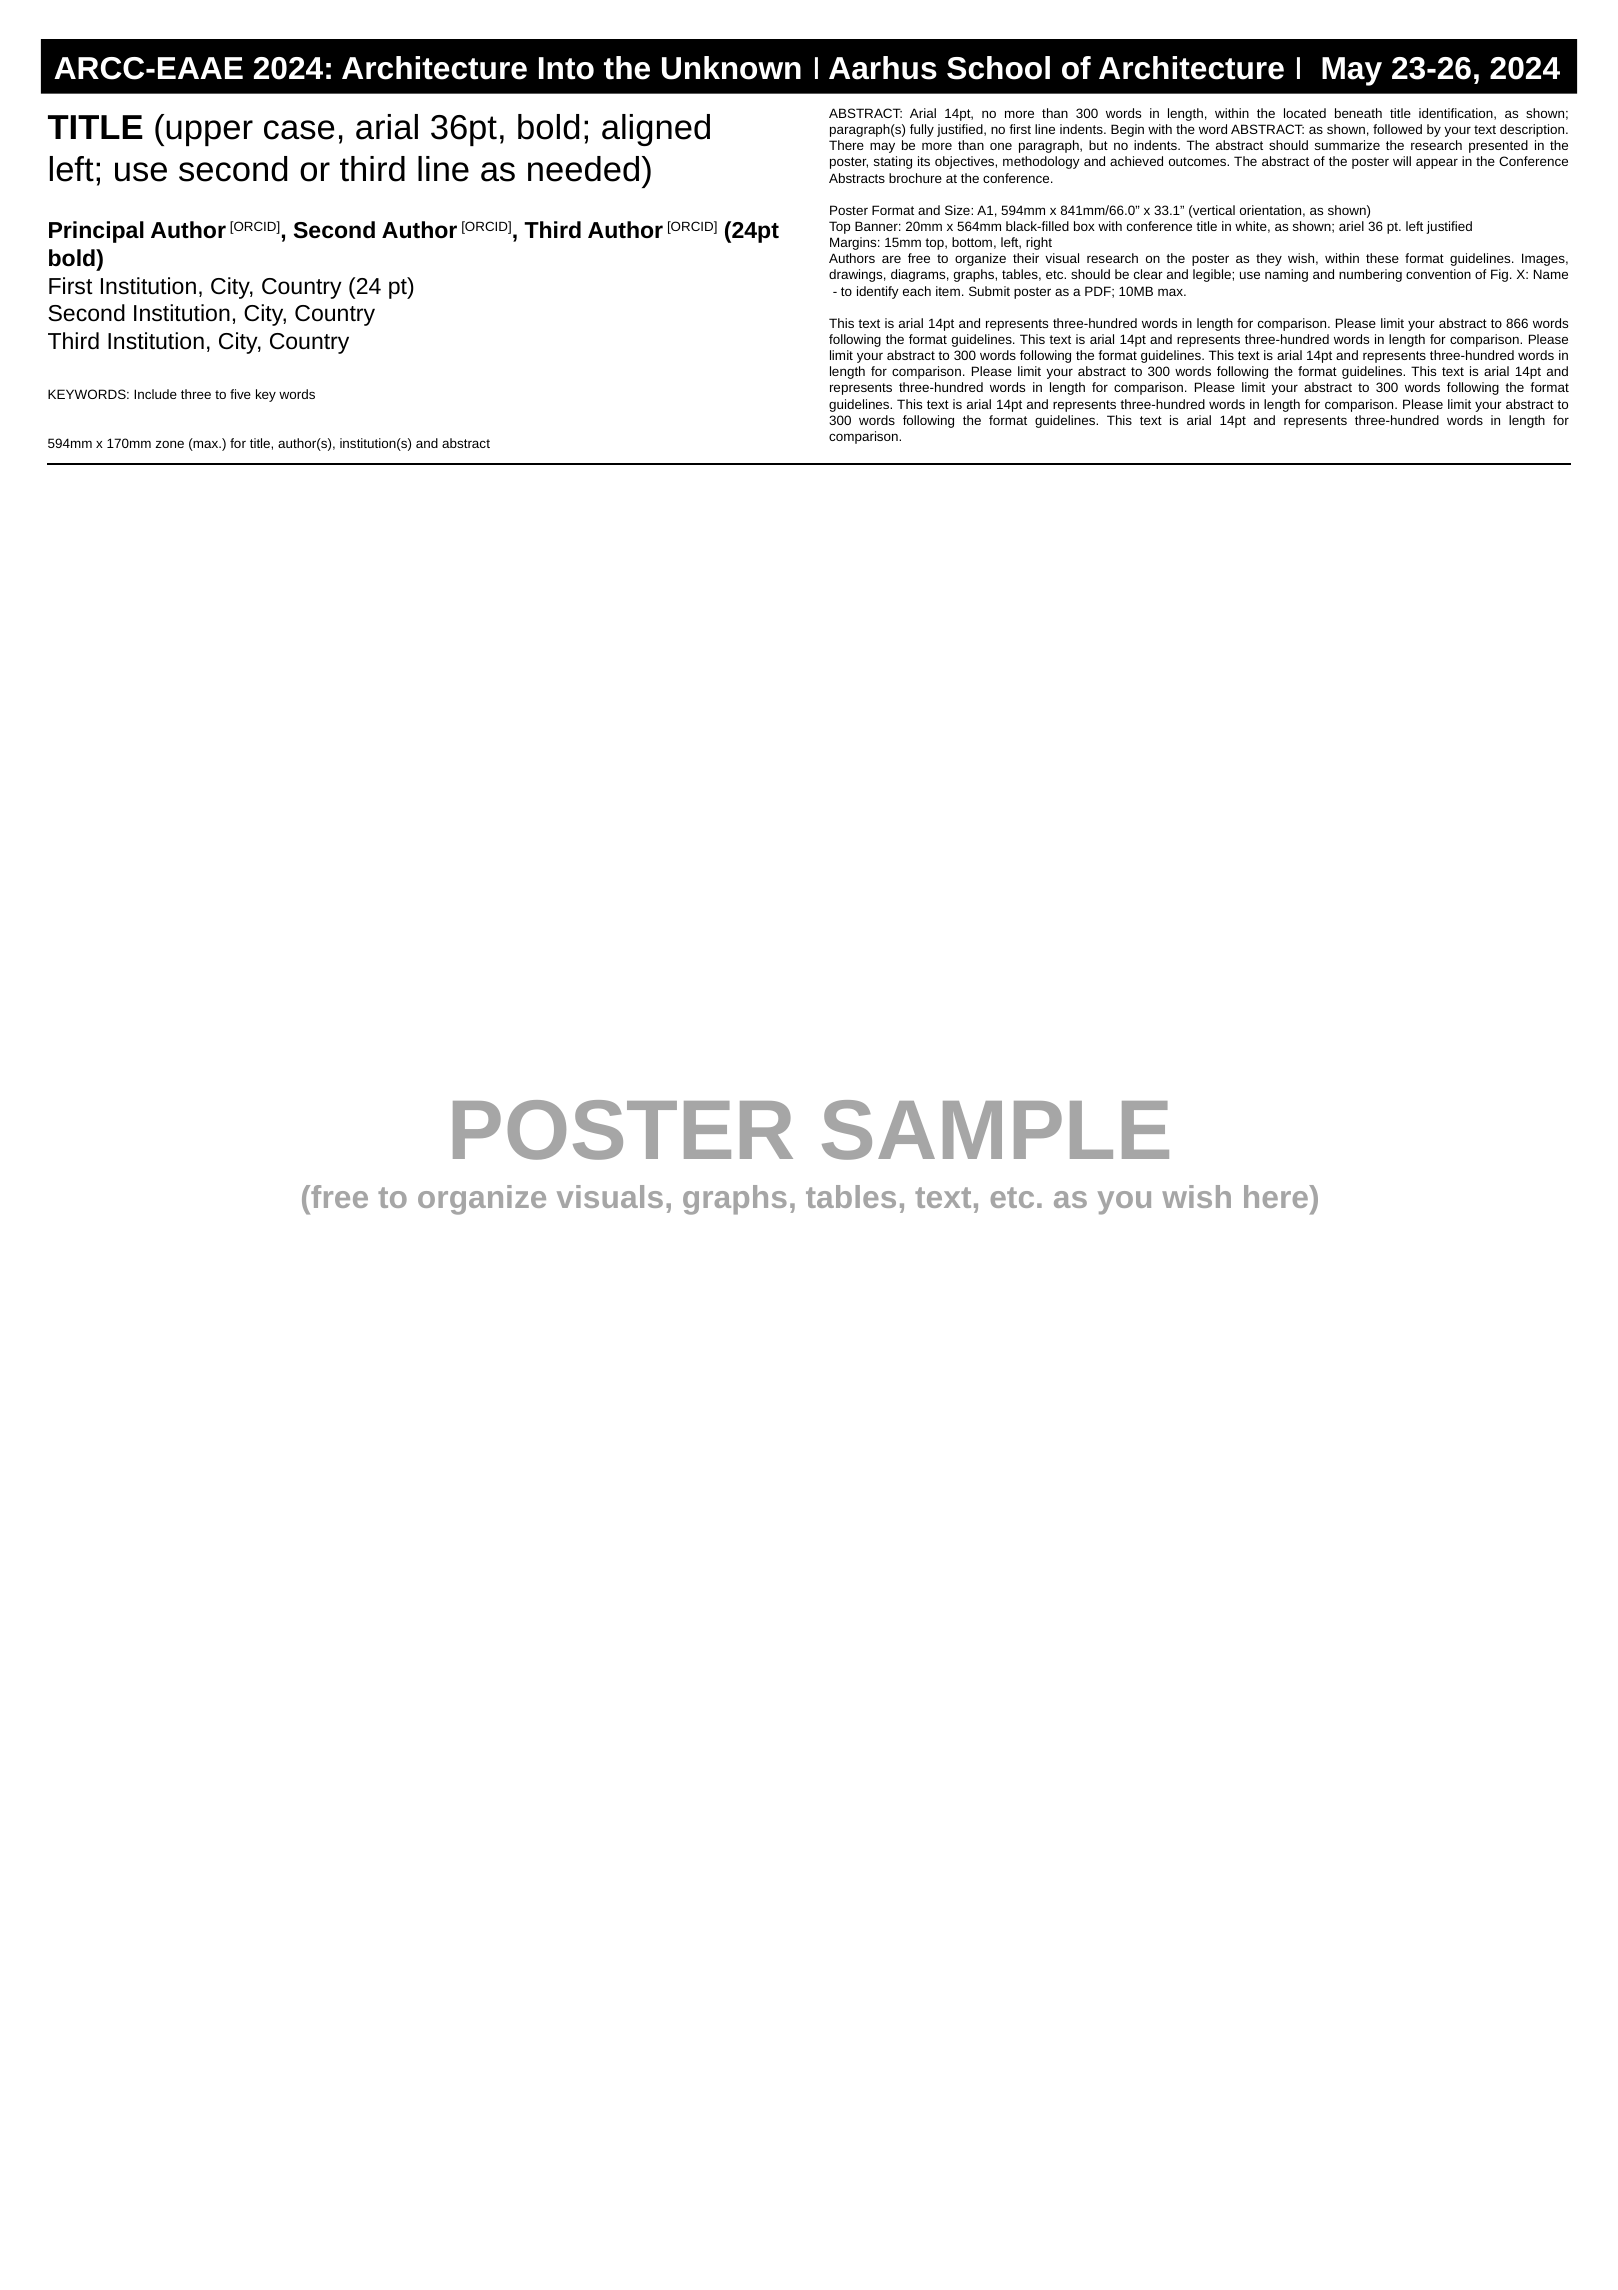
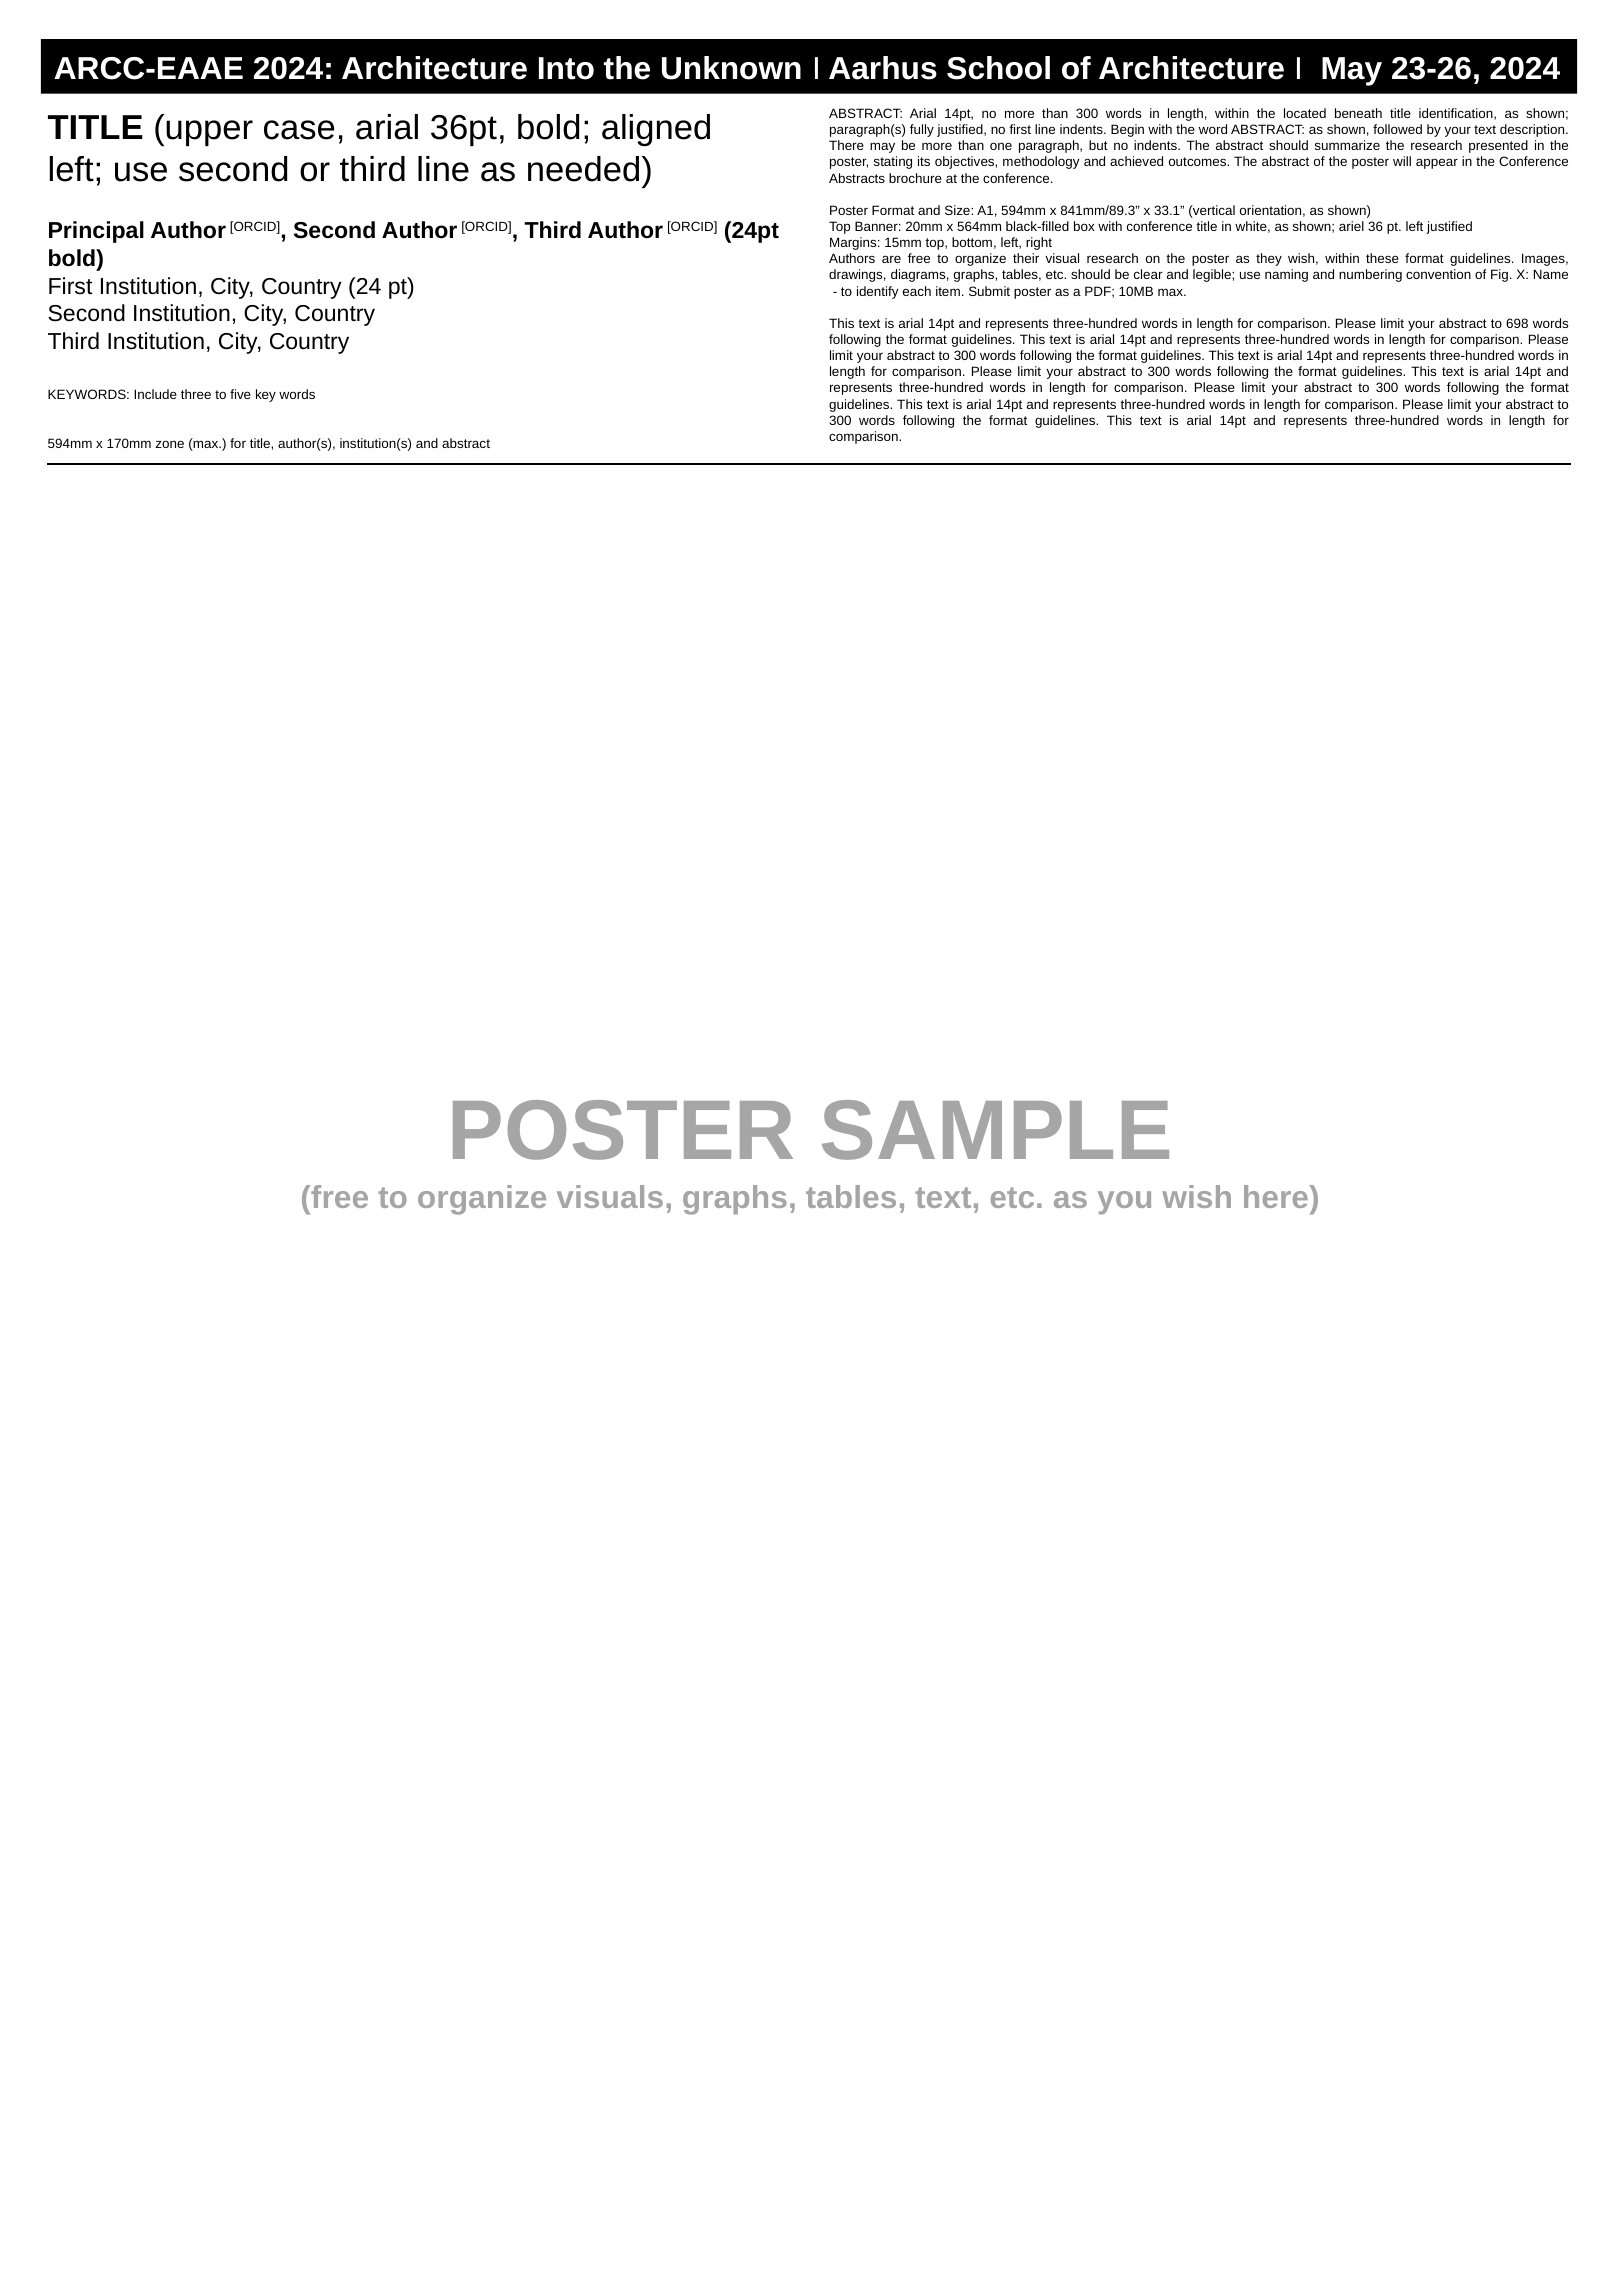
841mm/66.0: 841mm/66.0 -> 841mm/89.3 (1100, 211)
866: 866 -> 698 (1517, 324)
